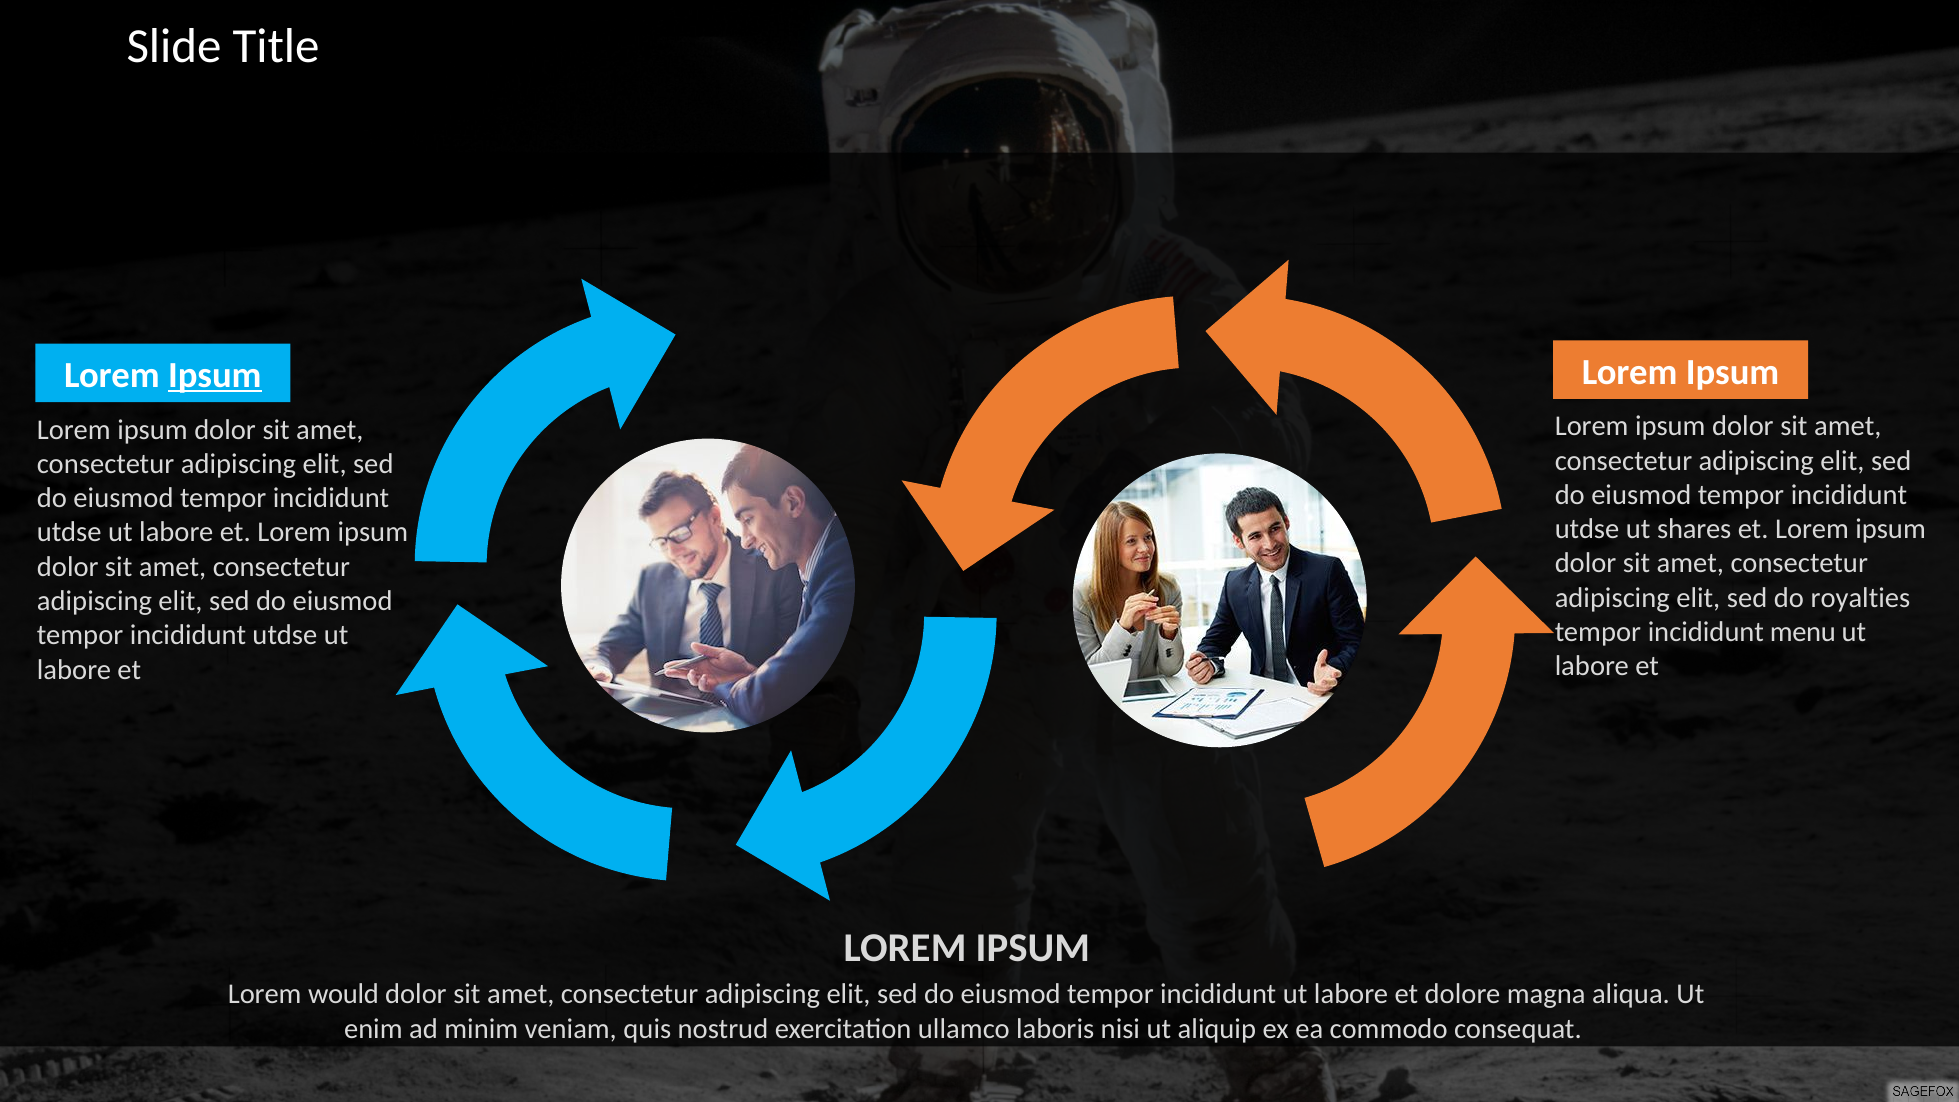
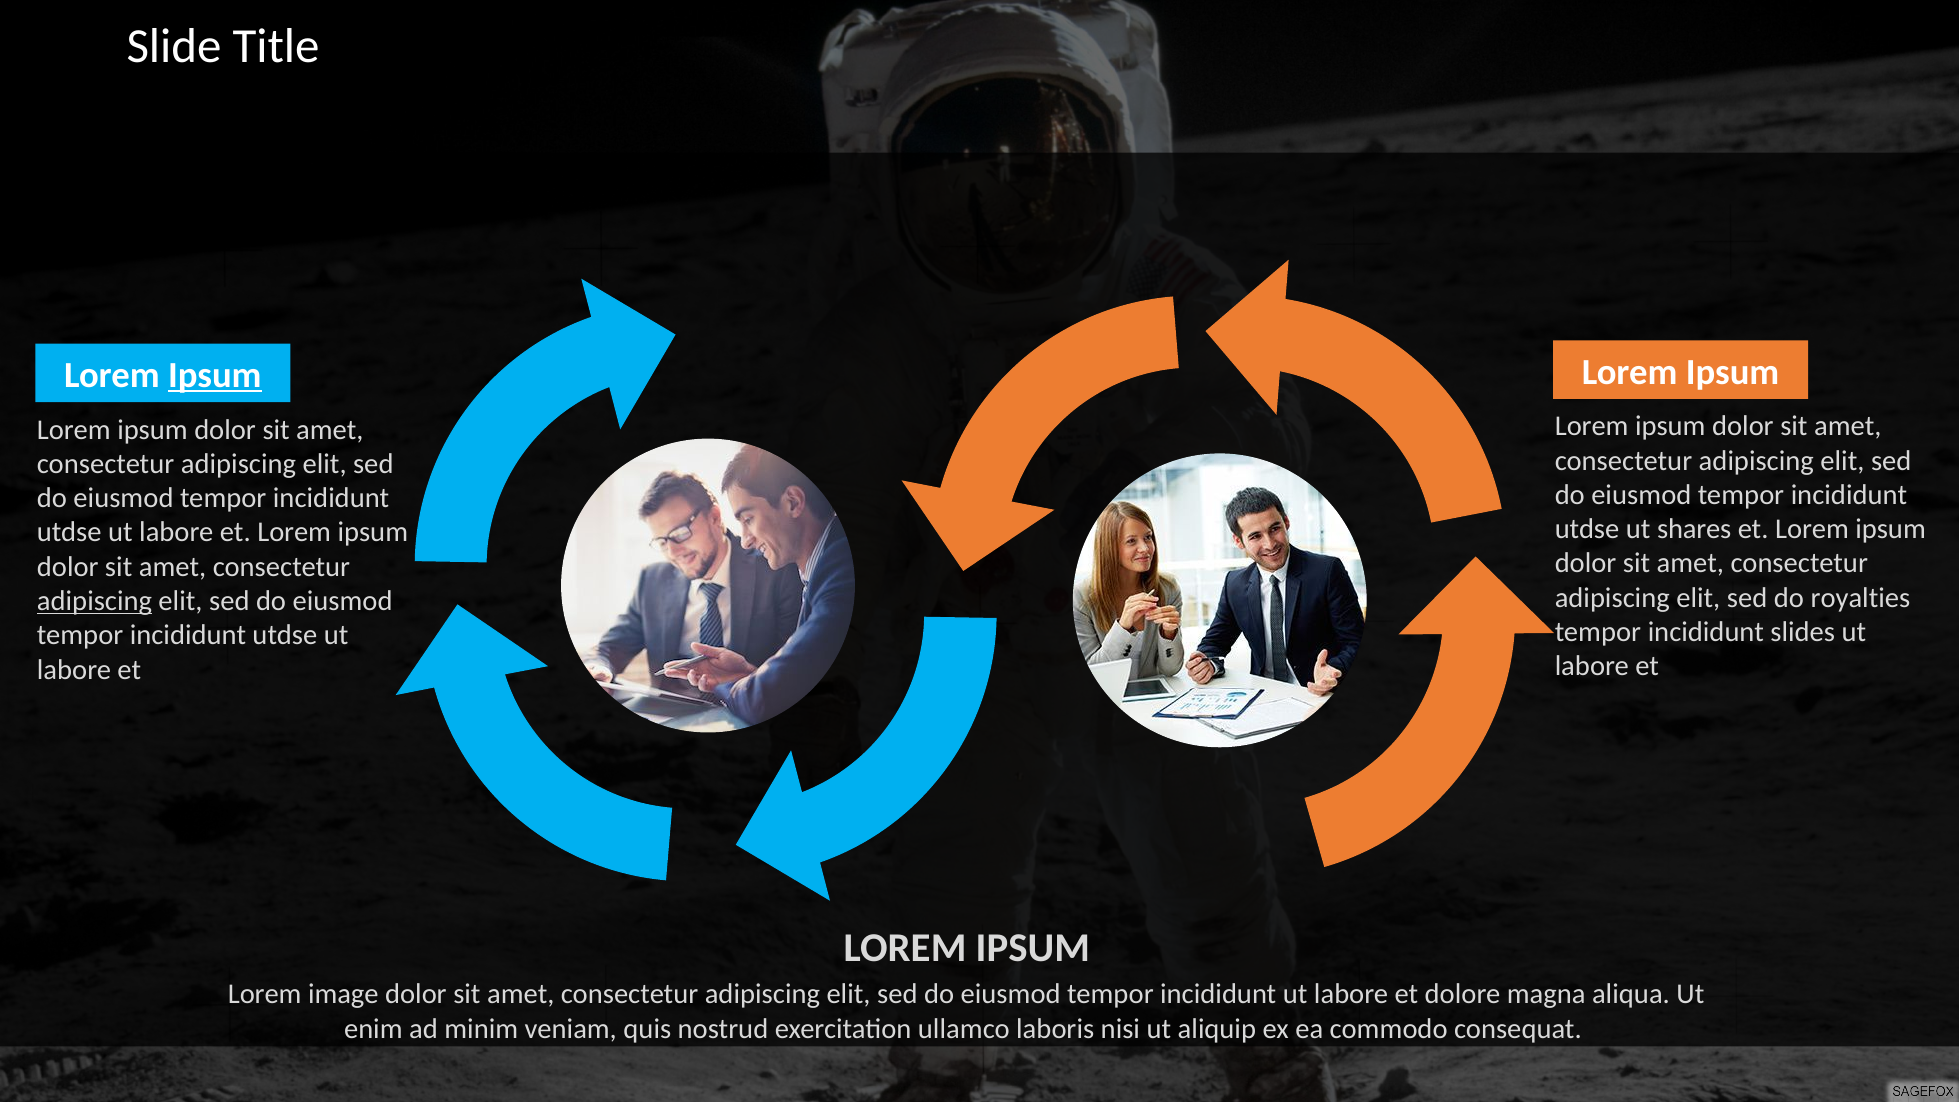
adipiscing underline: none -> present (95, 601)
menu: menu -> slides (1803, 632)
would: would -> image (343, 994)
